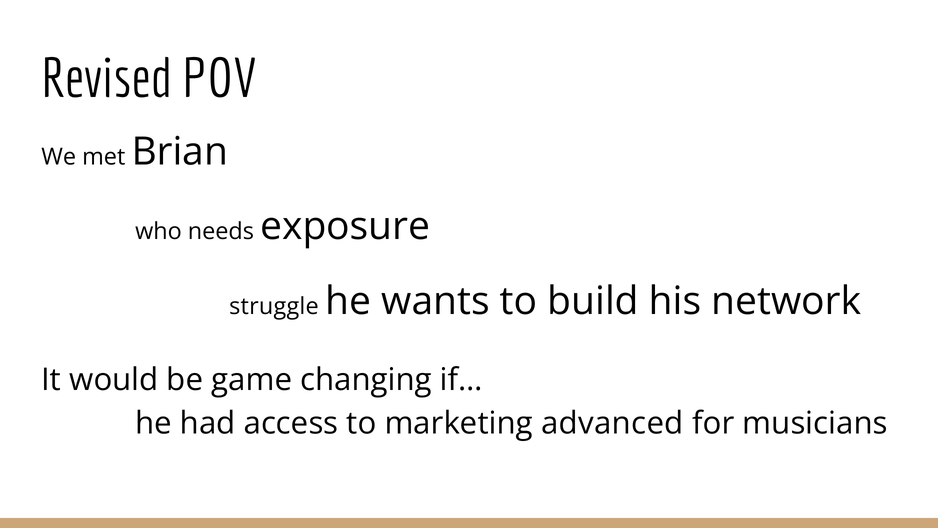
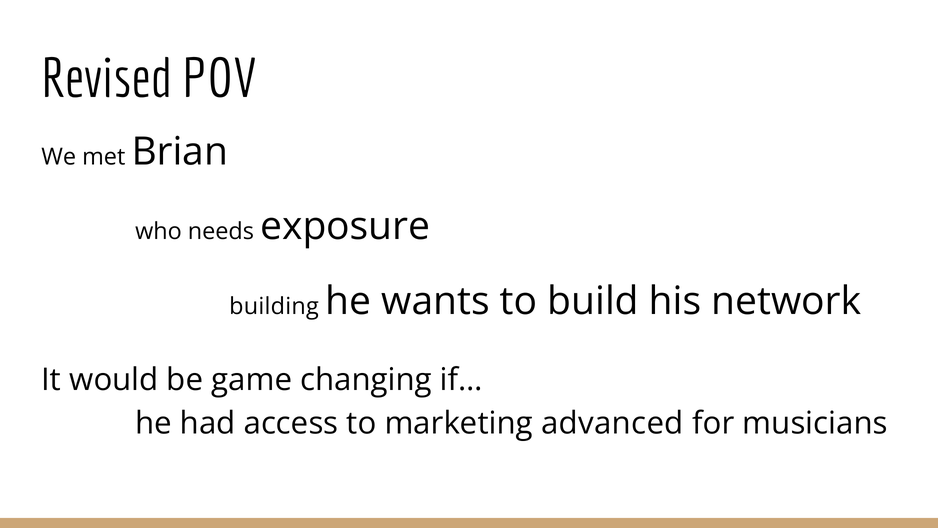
struggle: struggle -> building (274, 306)
